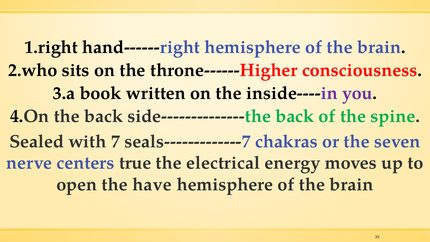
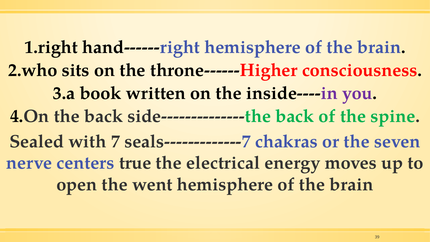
have: have -> went (152, 184)
